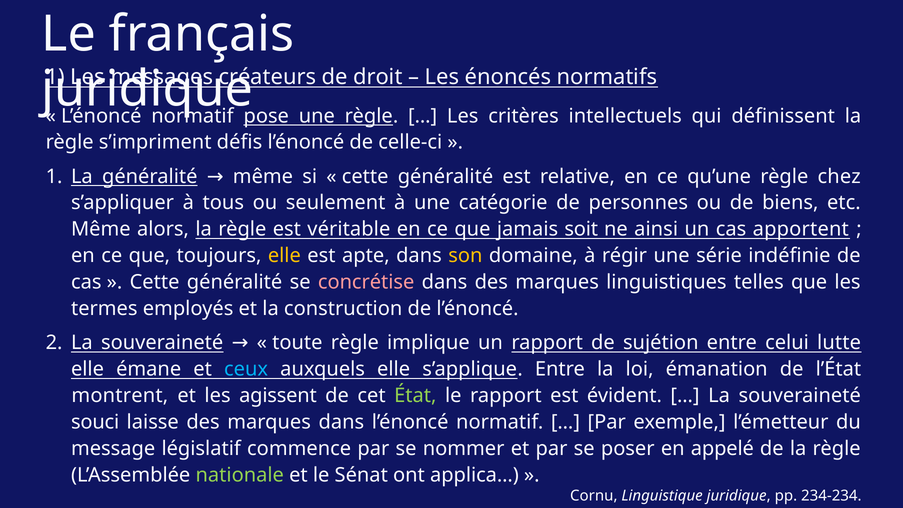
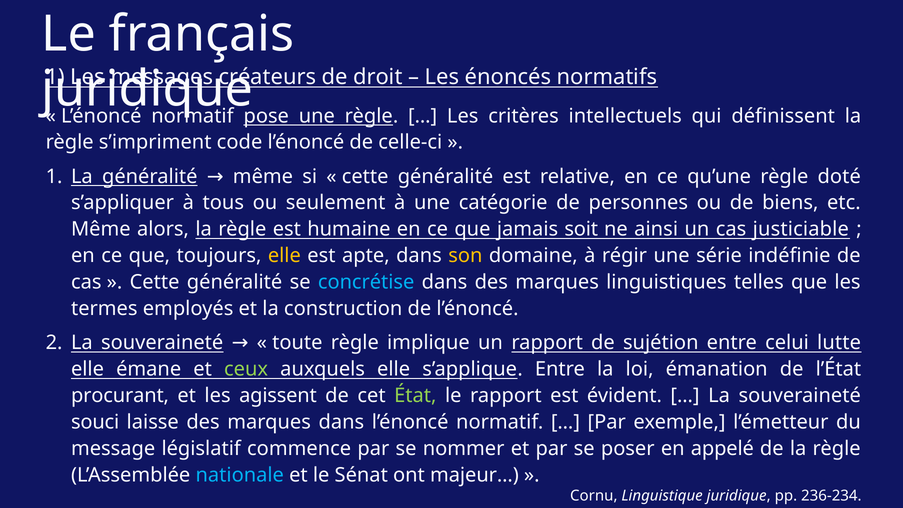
défis: défis -> code (240, 142)
chez: chez -> doté (839, 176)
véritable: véritable -> humaine (349, 229)
apportent: apportent -> justiciable (801, 229)
concrétise colour: pink -> light blue (366, 282)
ceux colour: light blue -> light green (246, 369)
montrent: montrent -> procurant (120, 396)
nationale colour: light green -> light blue (240, 475)
applica…: applica… -> majeur… (474, 475)
234-234: 234-234 -> 236-234 (831, 496)
